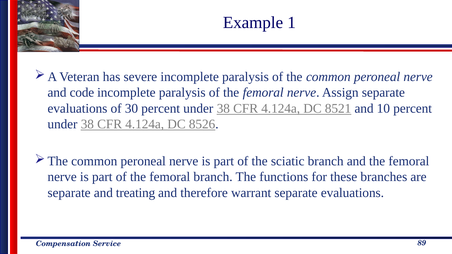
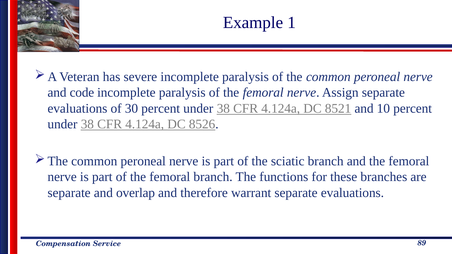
treating: treating -> overlap (136, 193)
